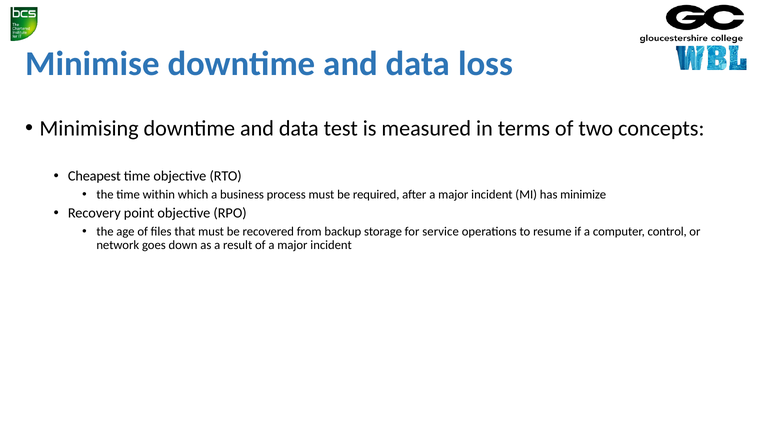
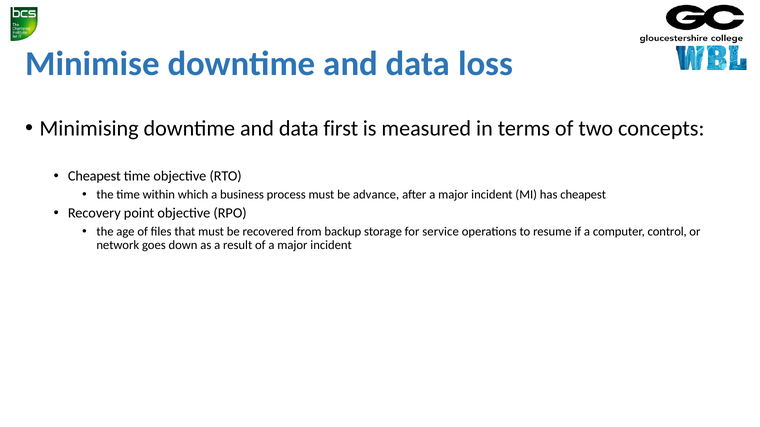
test: test -> first (341, 128)
required: required -> advance (376, 195)
has minimize: minimize -> cheapest (583, 195)
